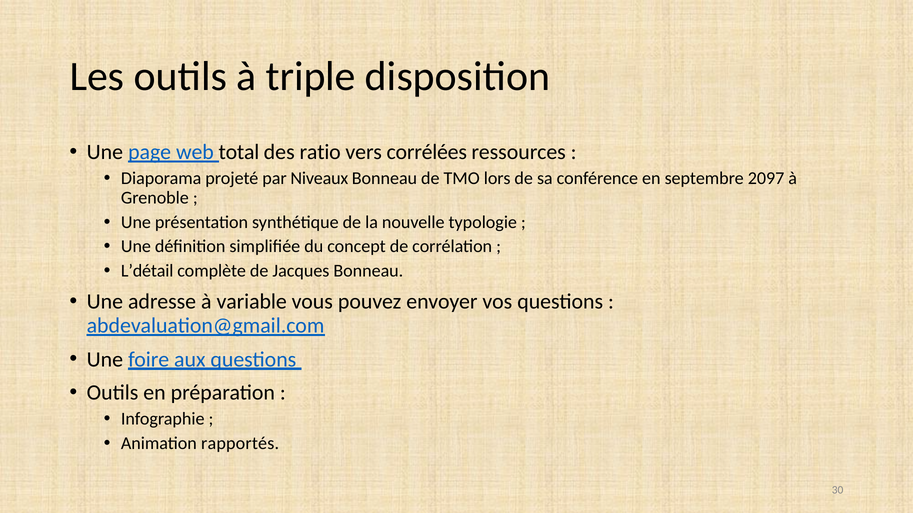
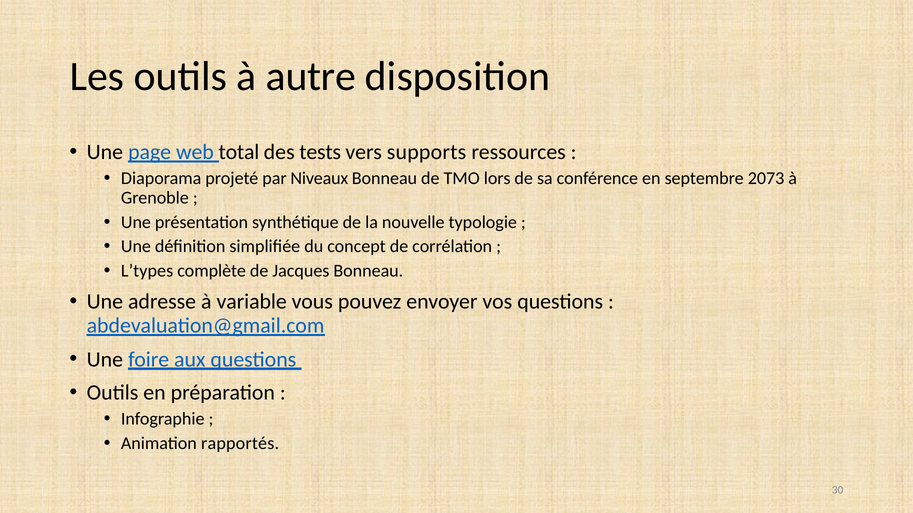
triple: triple -> autre (311, 77)
ratio: ratio -> tests (320, 152)
corrélées: corrélées -> supports (427, 152)
2097: 2097 -> 2073 (766, 179)
L’détail: L’détail -> L’types (147, 271)
